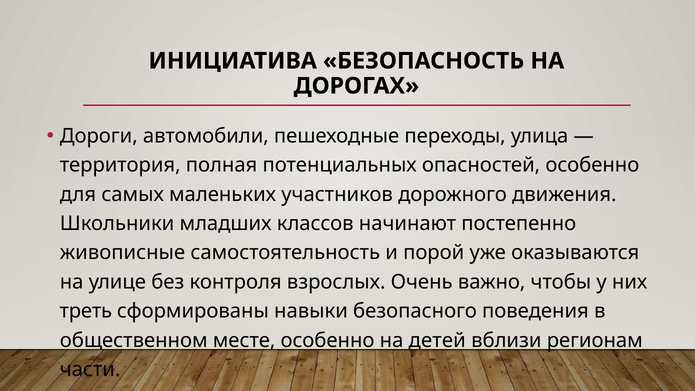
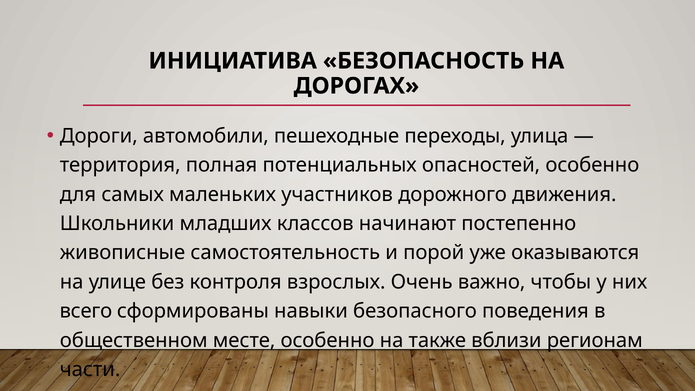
треть: треть -> всего (86, 311)
детей: детей -> также (437, 340)
